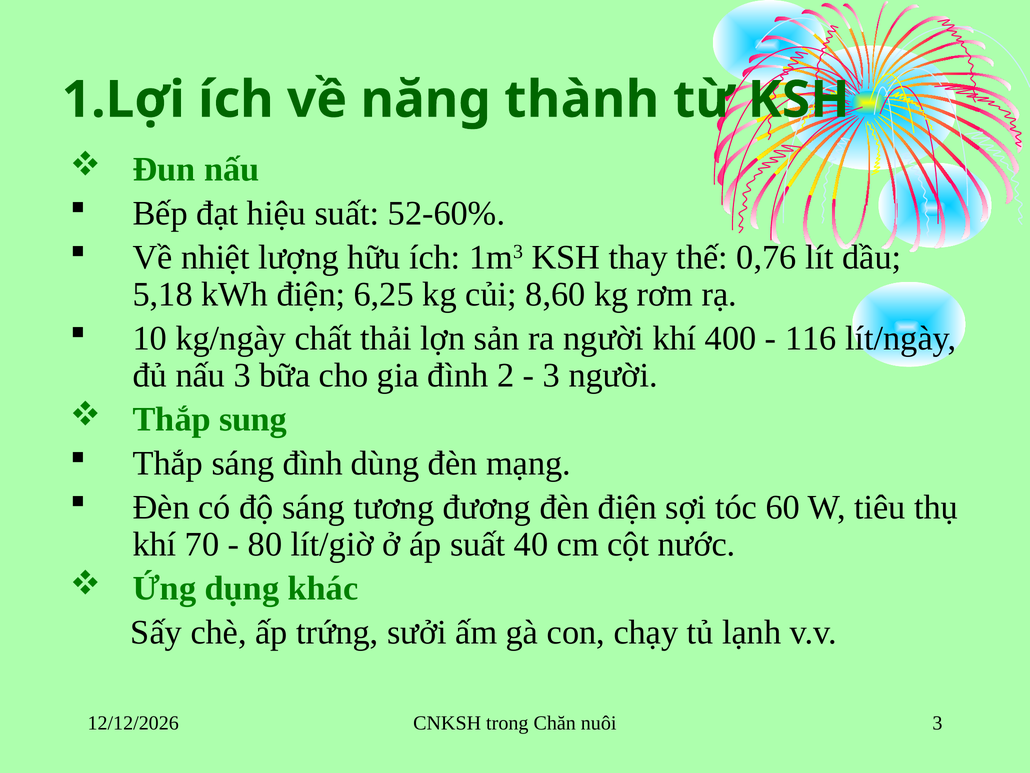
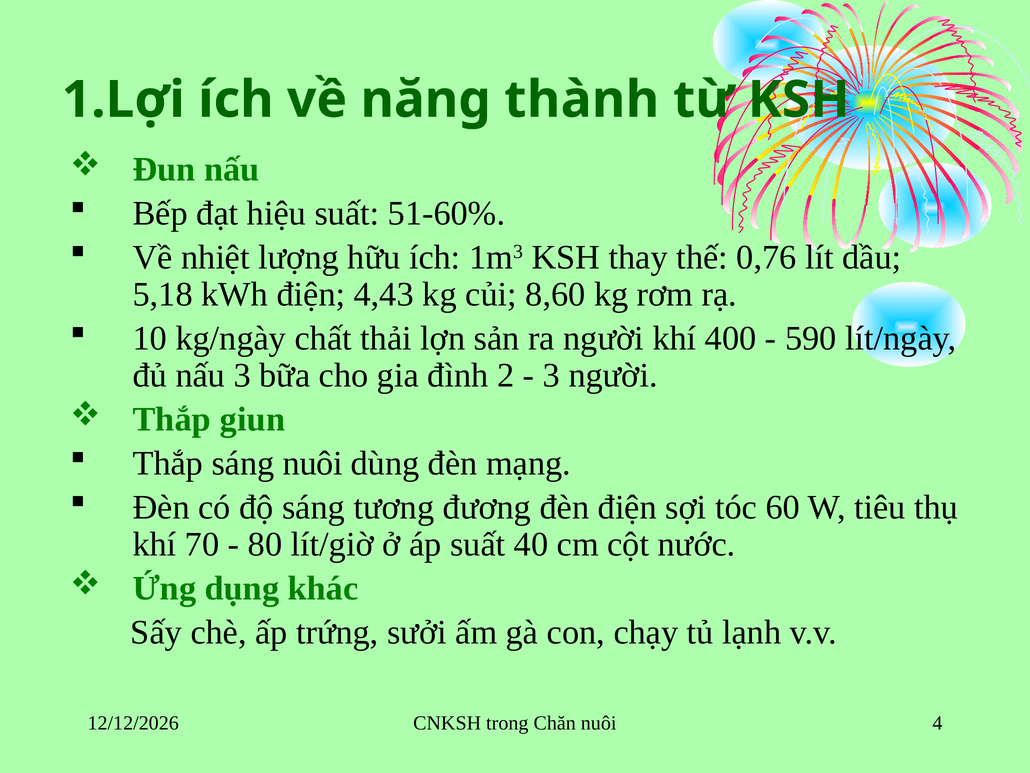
52-60%: 52-60% -> 51-60% (447, 213)
6,25: 6,25 -> 4,43 (384, 294)
116: 116 -> 590 (811, 338)
sung: sung -> giun (253, 419)
sáng đình: đình -> nuôi (313, 463)
nuôi 3: 3 -> 4 (937, 722)
